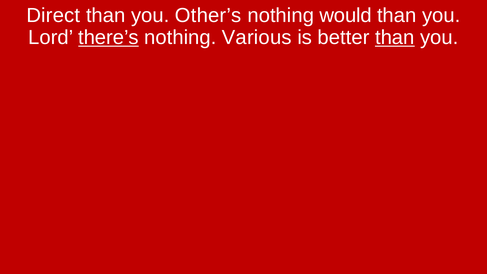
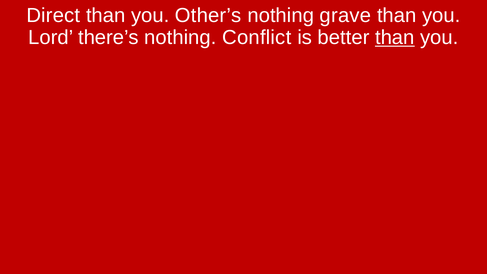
would: would -> grave (345, 15)
there’s underline: present -> none (108, 37)
Various: Various -> Conflict (257, 37)
